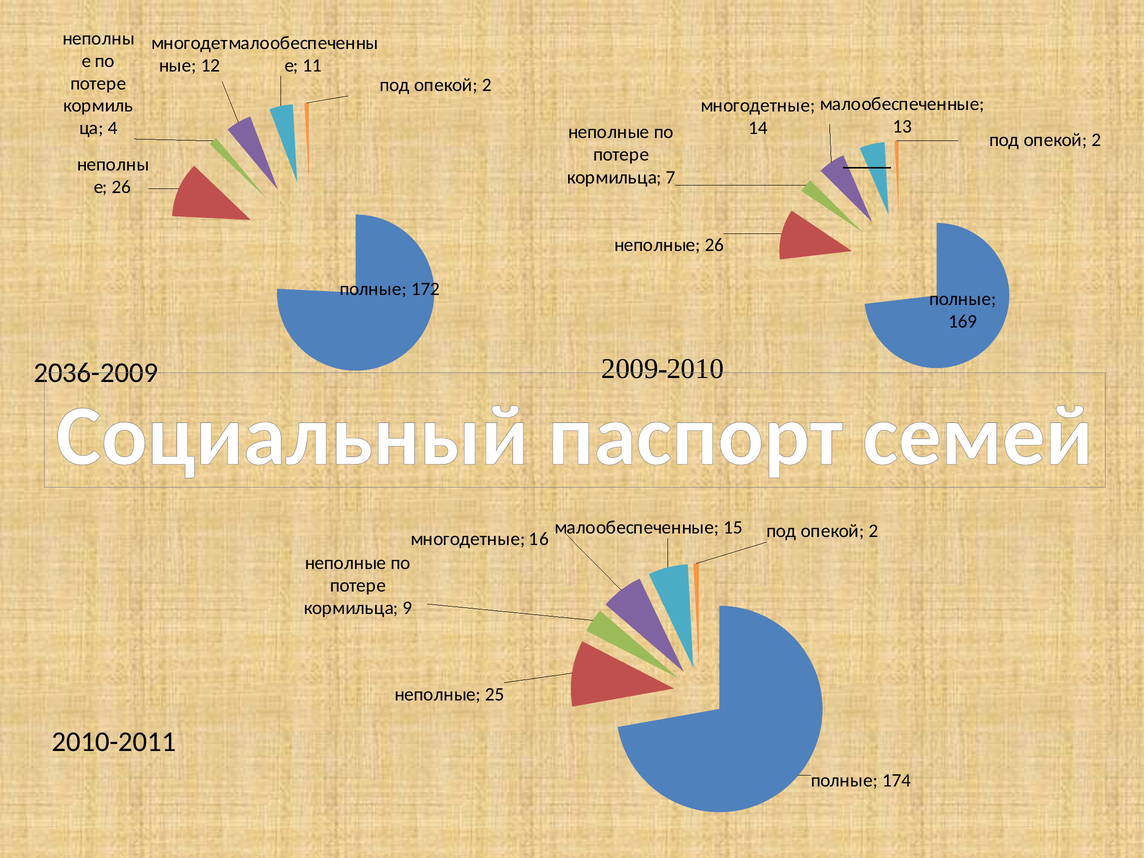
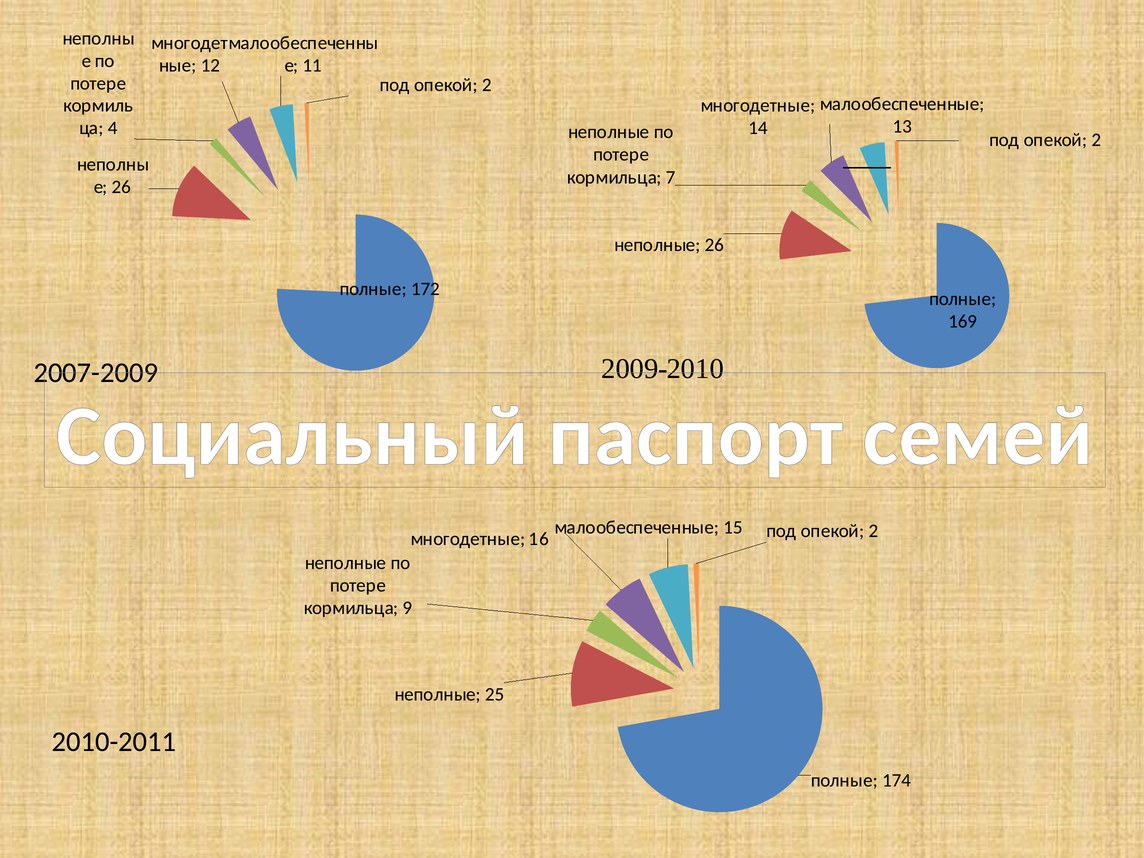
2036-2009: 2036-2009 -> 2007-2009 (96, 373)
